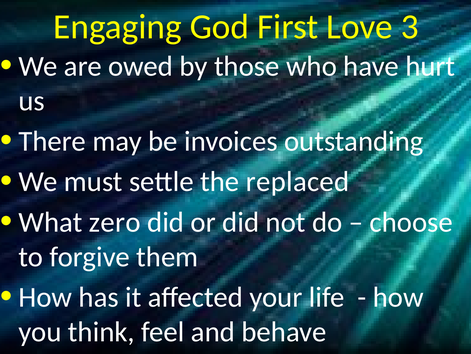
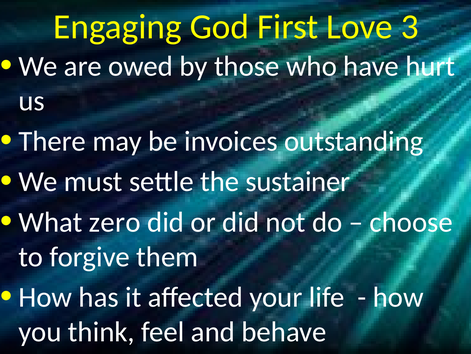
replaced: replaced -> sustainer (298, 181)
